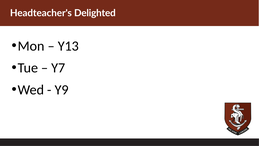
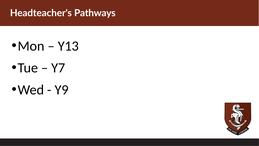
Delighted: Delighted -> Pathways (95, 13)
